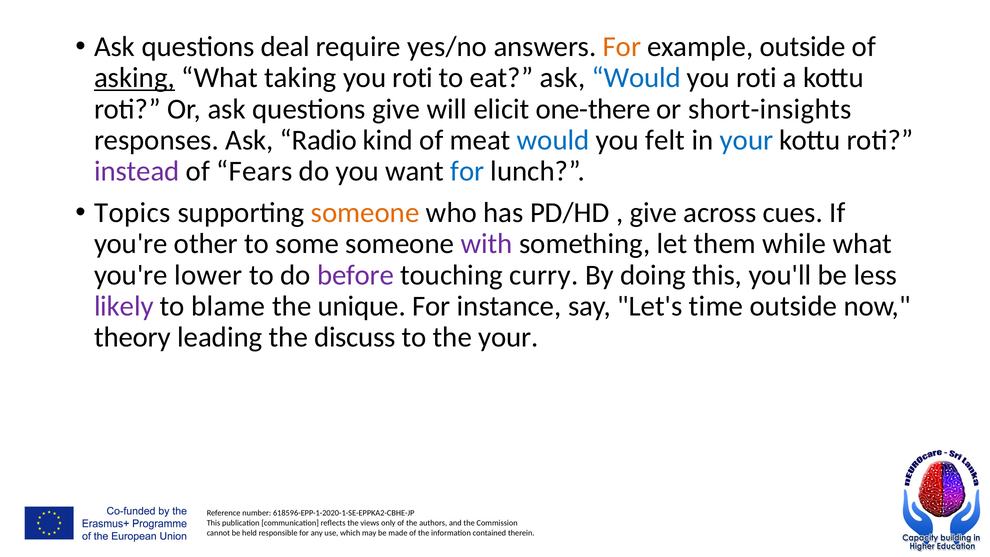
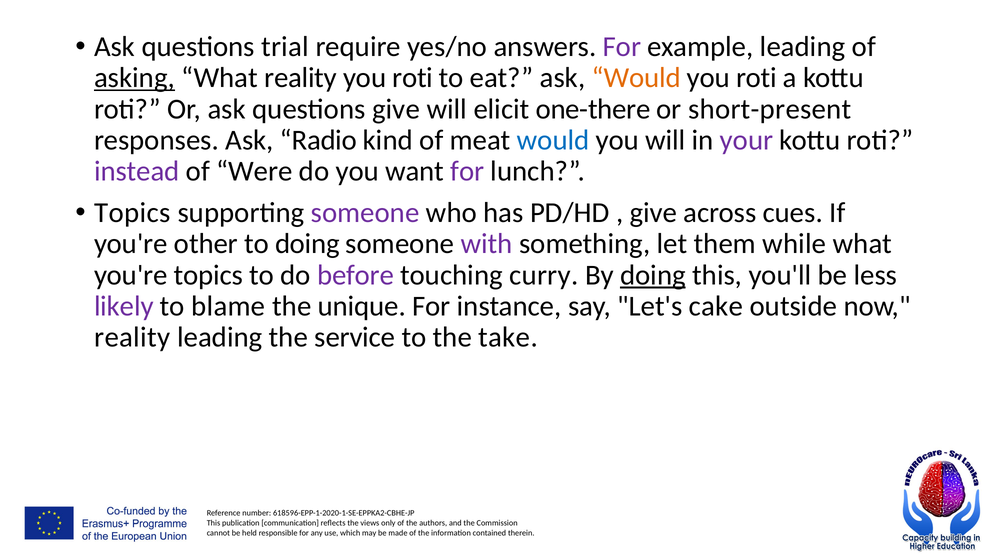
deal: deal -> trial (285, 47)
For colour: orange -> purple (622, 47)
example outside: outside -> leading (803, 47)
What taking: taking -> reality (301, 78)
Would colour: blue -> orange (636, 78)
short-insights: short-insights -> short-present (770, 109)
you felt: felt -> will (665, 140)
your colour: blue -> purple (747, 140)
Fears: Fears -> Were (254, 171)
for colour: blue -> purple (467, 171)
someone colour: orange -> purple (365, 213)
to some: some -> doing (307, 244)
you're lower: lower -> topics (208, 275)
doing underline: none -> present (653, 275)
time: time -> cake (716, 306)
theory: theory -> reality (132, 337)
discuss: discuss -> service (355, 337)
the your: your -> take (508, 337)
